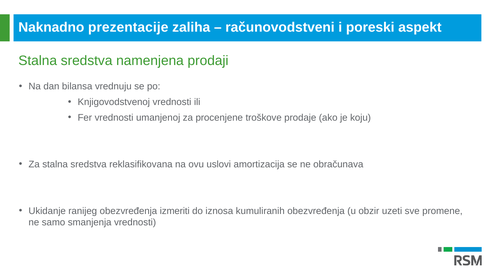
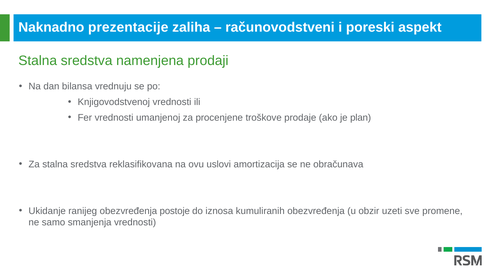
koju: koju -> plan (361, 118)
izmeriti: izmeriti -> postoje (175, 211)
